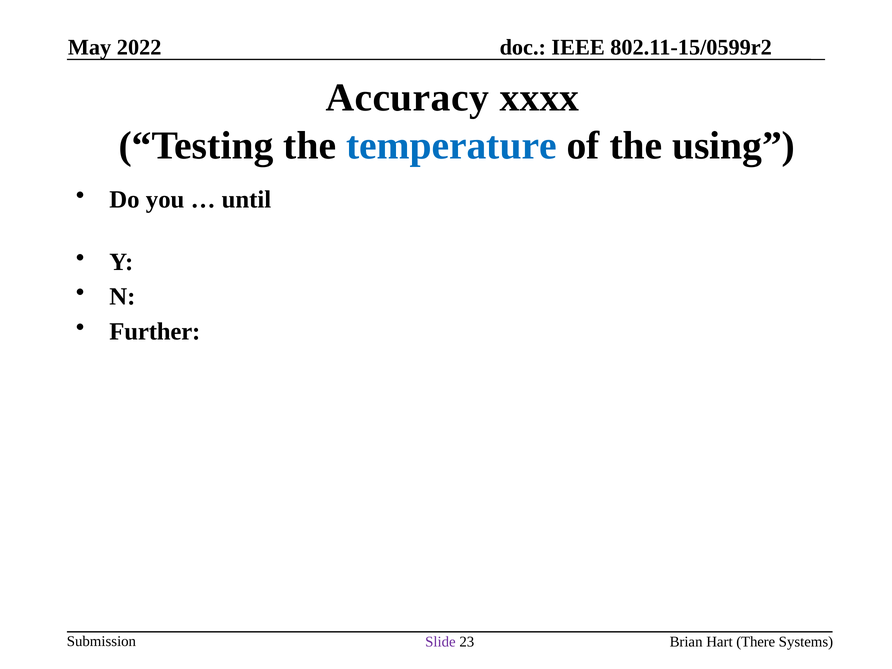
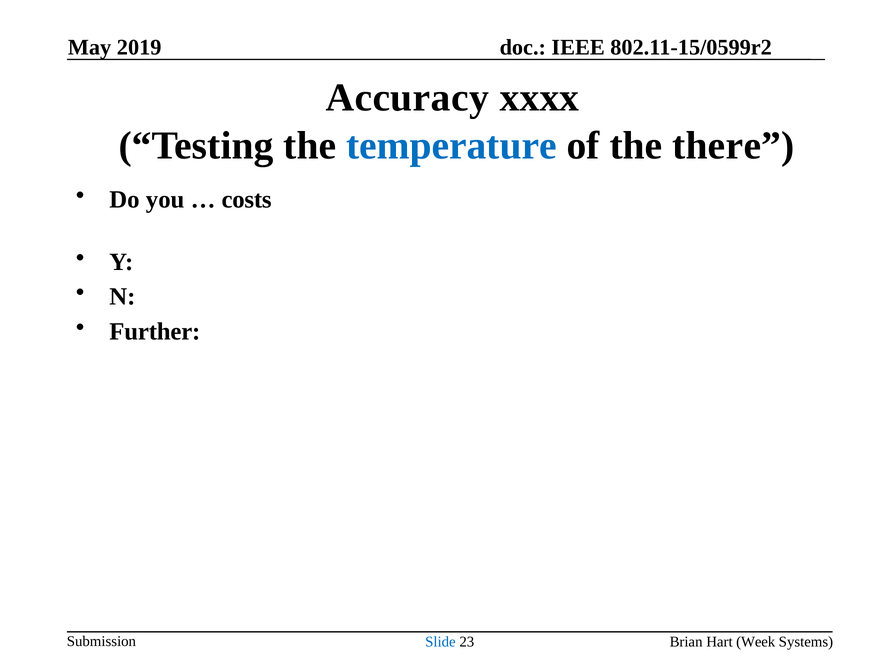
2022: 2022 -> 2019 (139, 48)
using: using -> there (733, 145)
until: until -> costs (247, 200)
Slide colour: purple -> blue (440, 642)
There: There -> Week (756, 642)
